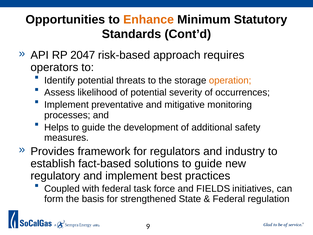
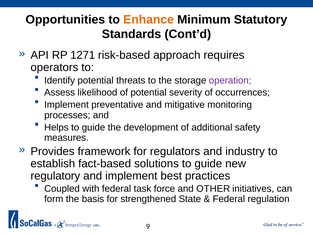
2047: 2047 -> 1271 (83, 55)
operation colour: orange -> purple (230, 80)
FIELDS: FIELDS -> OTHER (213, 189)
